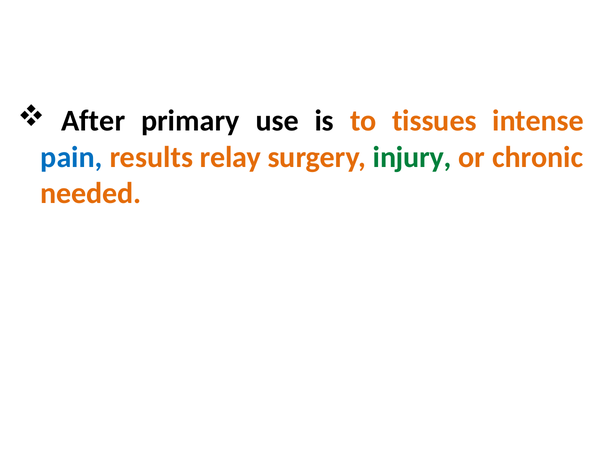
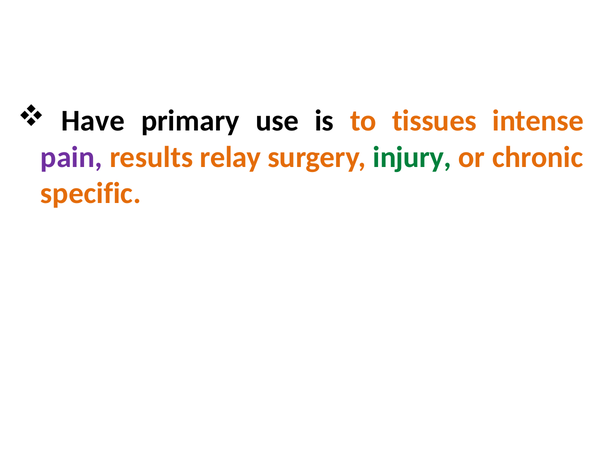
After: After -> Have (93, 121)
pain colour: blue -> purple (72, 157)
needed: needed -> specific (91, 193)
